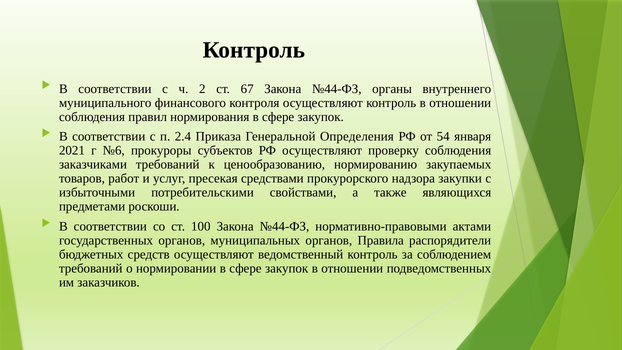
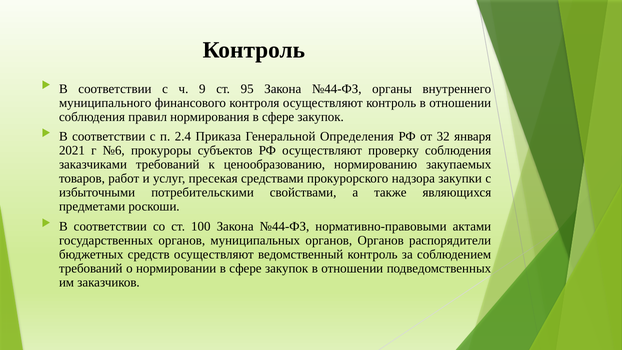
2: 2 -> 9 (202, 89)
67: 67 -> 95 (247, 89)
54: 54 -> 32 (443, 137)
органов Правила: Правила -> Органов (381, 240)
